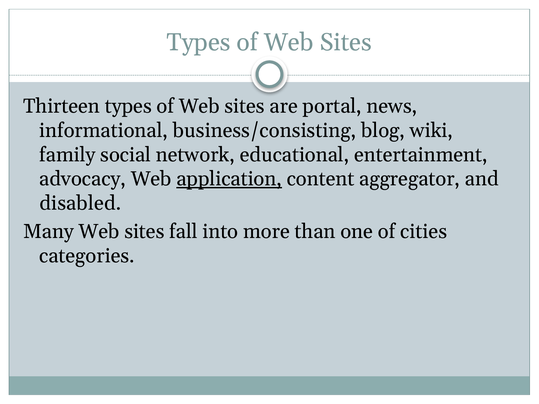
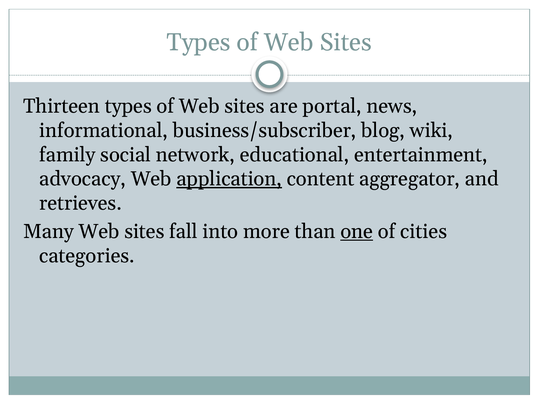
business/consisting: business/consisting -> business/subscriber (265, 130)
disabled: disabled -> retrieves (81, 203)
one underline: none -> present (357, 232)
